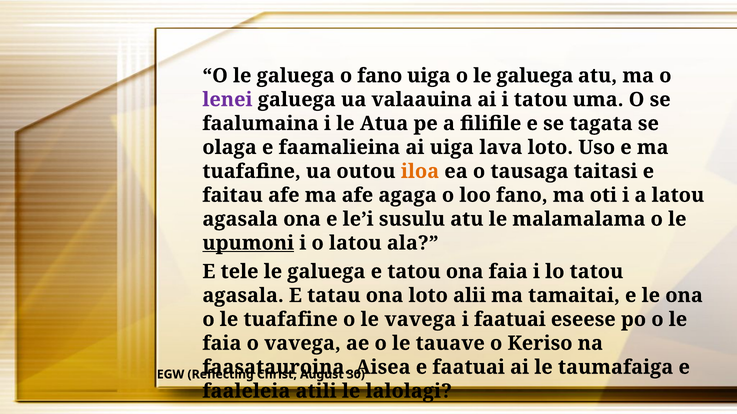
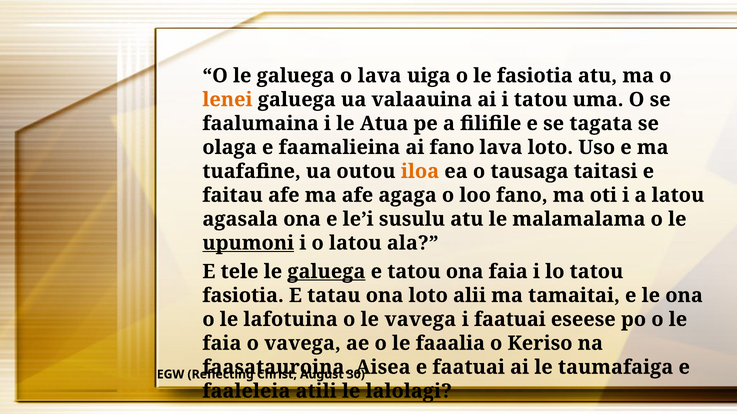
o fano: fano -> lava (380, 76)
uiga o le galuega: galuega -> fasiotia (535, 76)
lenei colour: purple -> orange (227, 100)
ai uiga: uiga -> fano (452, 148)
galuega underline: none -> present (326, 272)
agasala: agasala -> fasiotia (243, 296)
le tuafafine: tuafafine -> lafotuina (291, 320)
tauave: tauave -> faaalia (450, 344)
